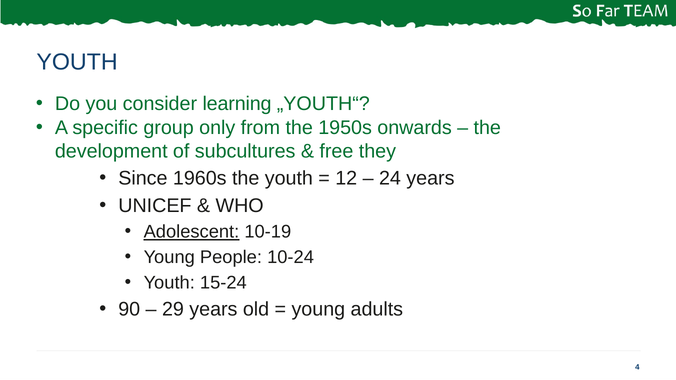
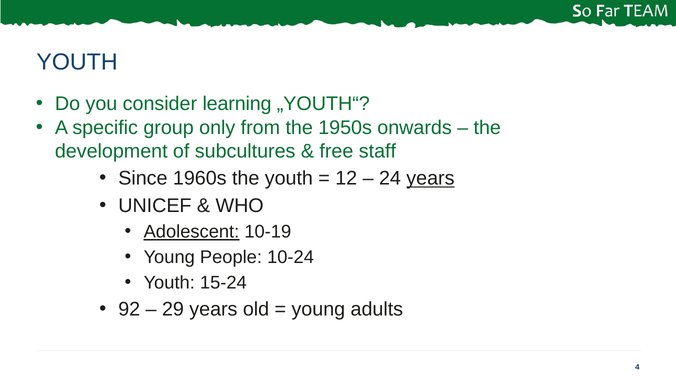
they: they -> staff (377, 151)
years underline: none -> present (430, 179)
90: 90 -> 92 (129, 309)
